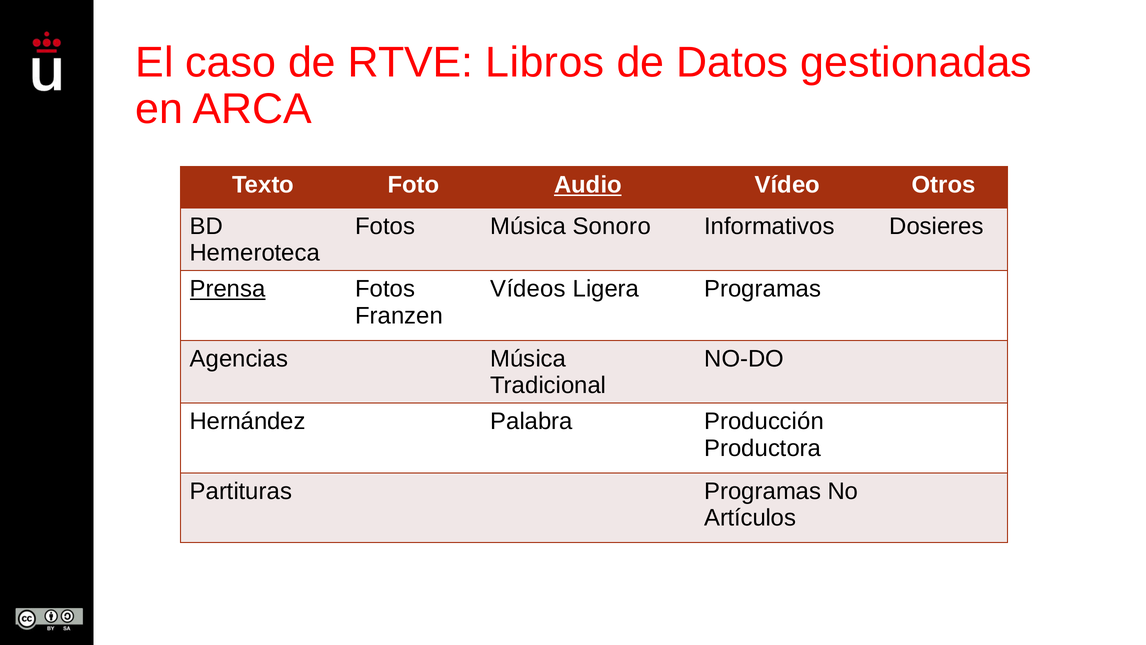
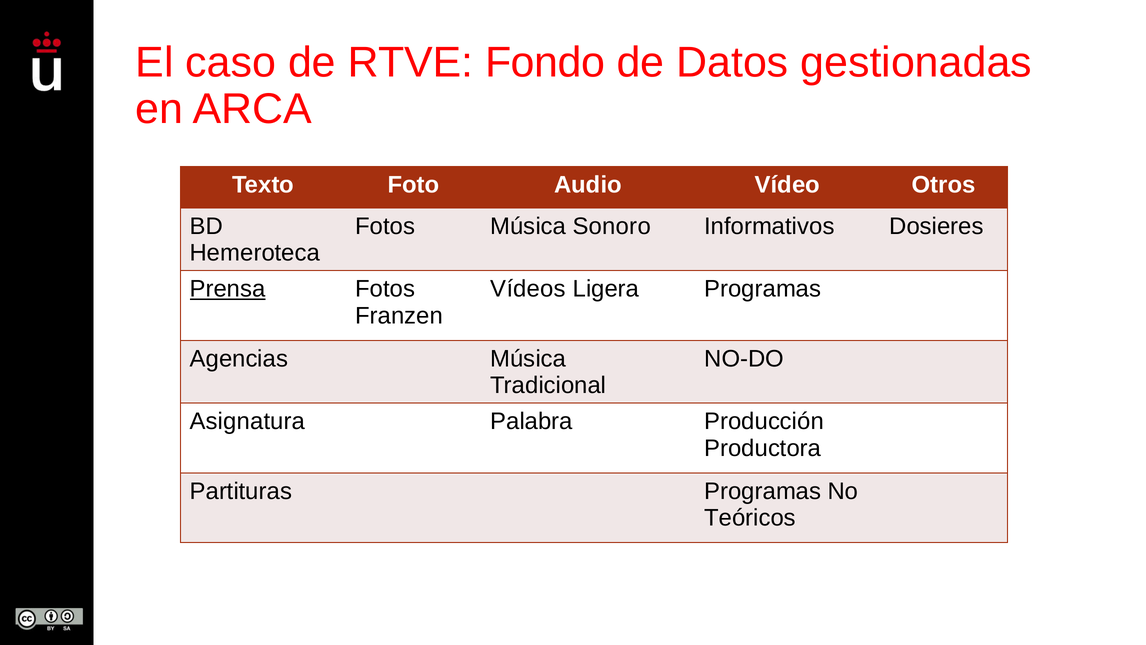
Libros: Libros -> Fondo (545, 63)
Audio underline: present -> none (588, 185)
Hernández: Hernández -> Asignatura (247, 421)
Artículos: Artículos -> Teóricos (750, 518)
